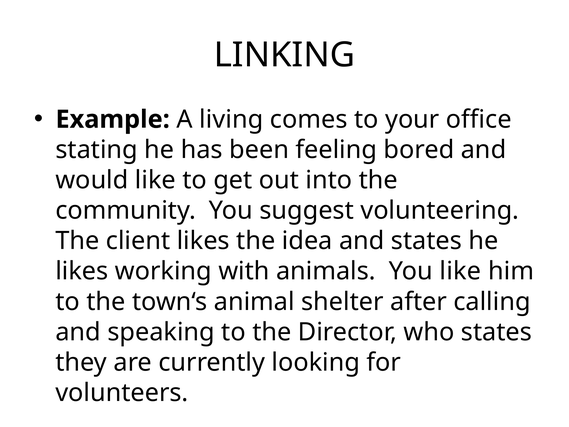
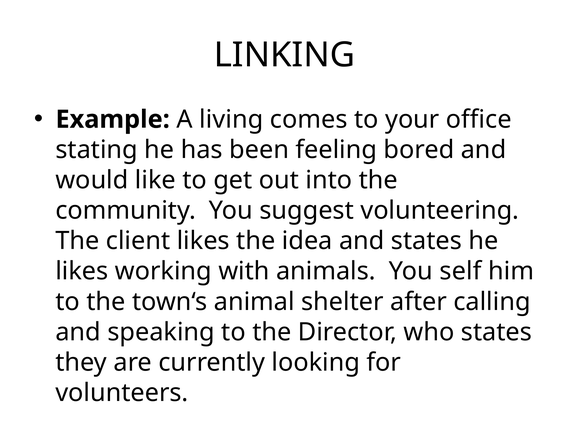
You like: like -> self (460, 271)
